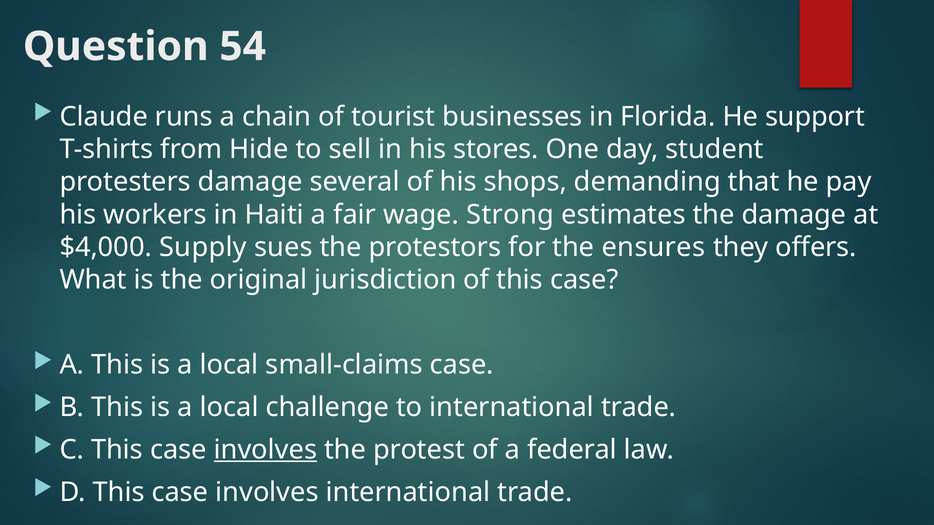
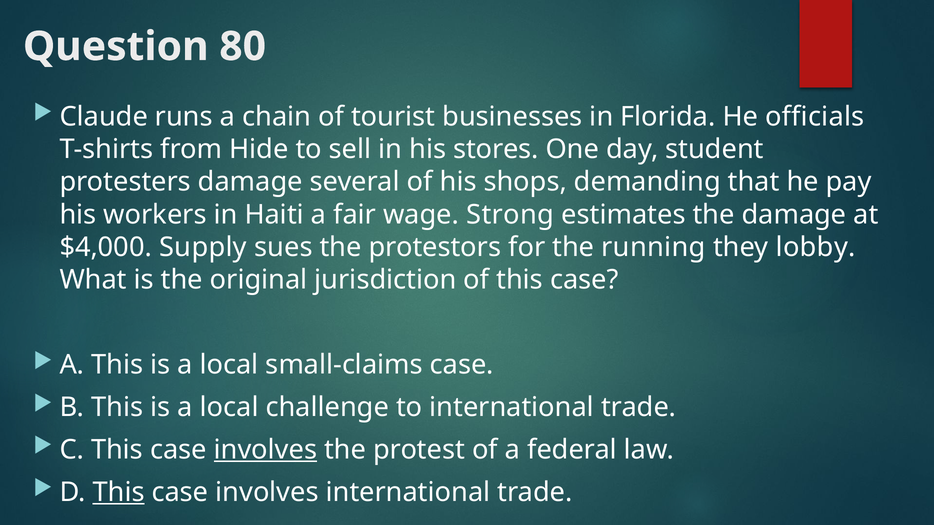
54: 54 -> 80 (243, 47)
support: support -> officials (815, 117)
ensures: ensures -> running (653, 247)
offers: offers -> lobby (816, 247)
This underline: none -> present (119, 492)
